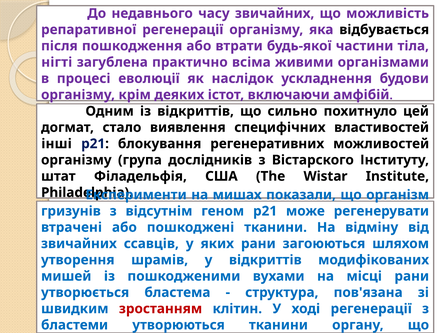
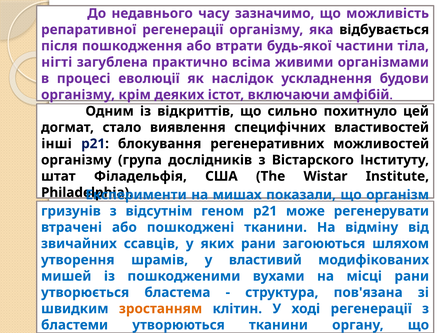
часу звичайних: звичайних -> зазначимо (275, 13)
у відкриттів: відкриттів -> властивий (265, 260)
зростанням colour: red -> orange (161, 309)
